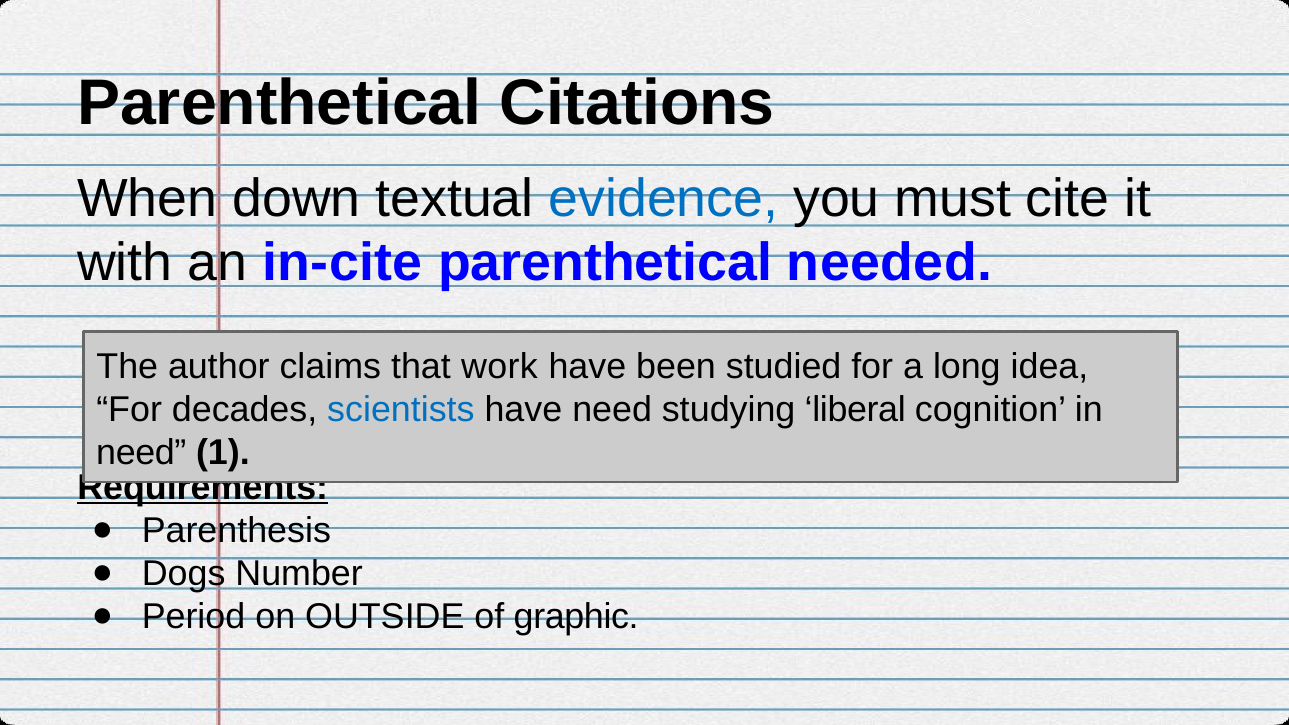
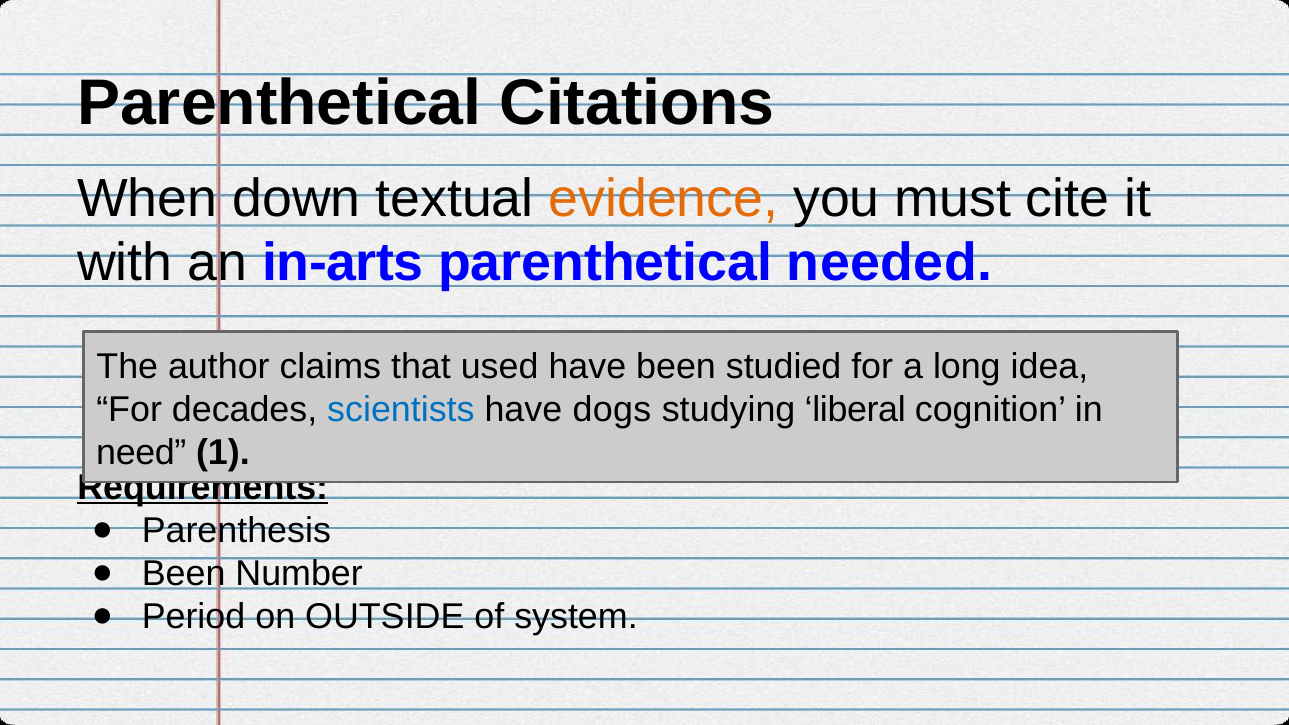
evidence colour: blue -> orange (663, 199)
in-cite: in-cite -> in-arts (343, 263)
work: work -> used (500, 366)
have need: need -> dogs (612, 409)
Dogs: Dogs -> Been (184, 574)
graphic: graphic -> system (576, 617)
